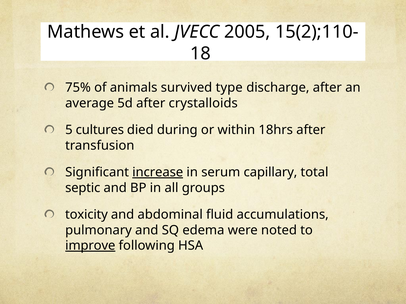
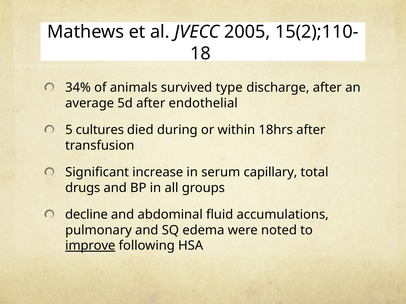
75%: 75% -> 34% (78, 88)
crystalloids: crystalloids -> endothelial (203, 103)
increase underline: present -> none (158, 173)
septic: septic -> drugs (83, 188)
toxicity: toxicity -> decline (86, 215)
